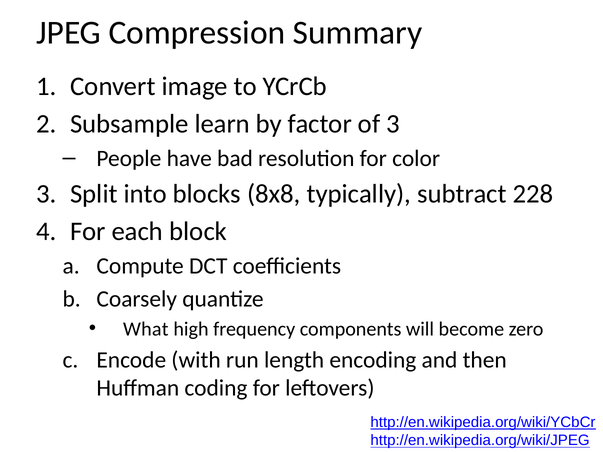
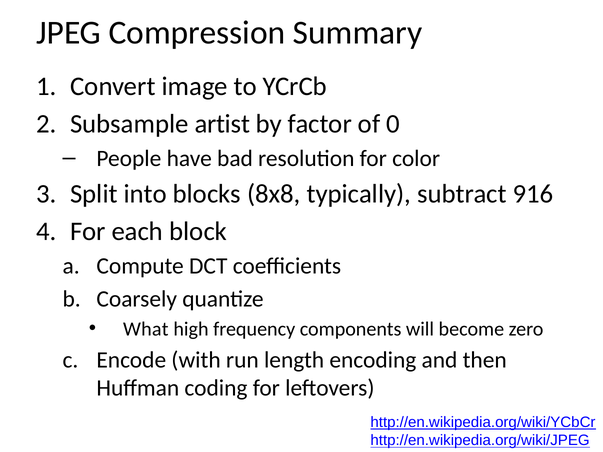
learn: learn -> artist (222, 124)
of 3: 3 -> 0 (393, 124)
228: 228 -> 916 (533, 194)
